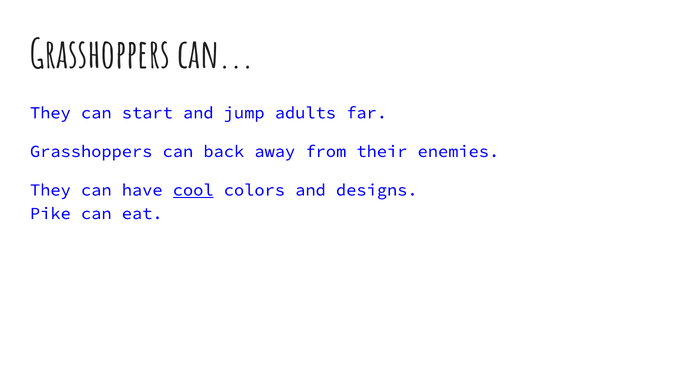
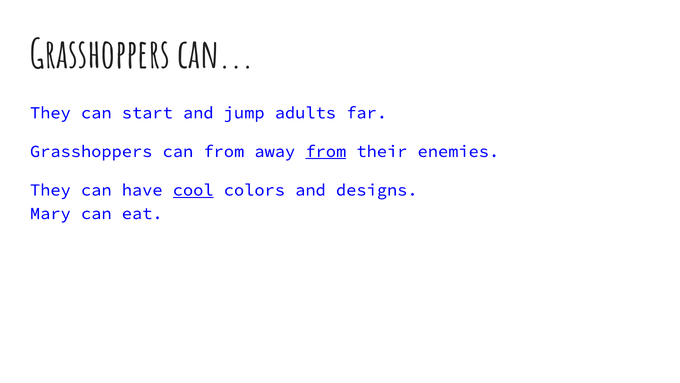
can back: back -> from (224, 151)
from underline: none -> present (326, 151)
Pike: Pike -> Mary (50, 213)
